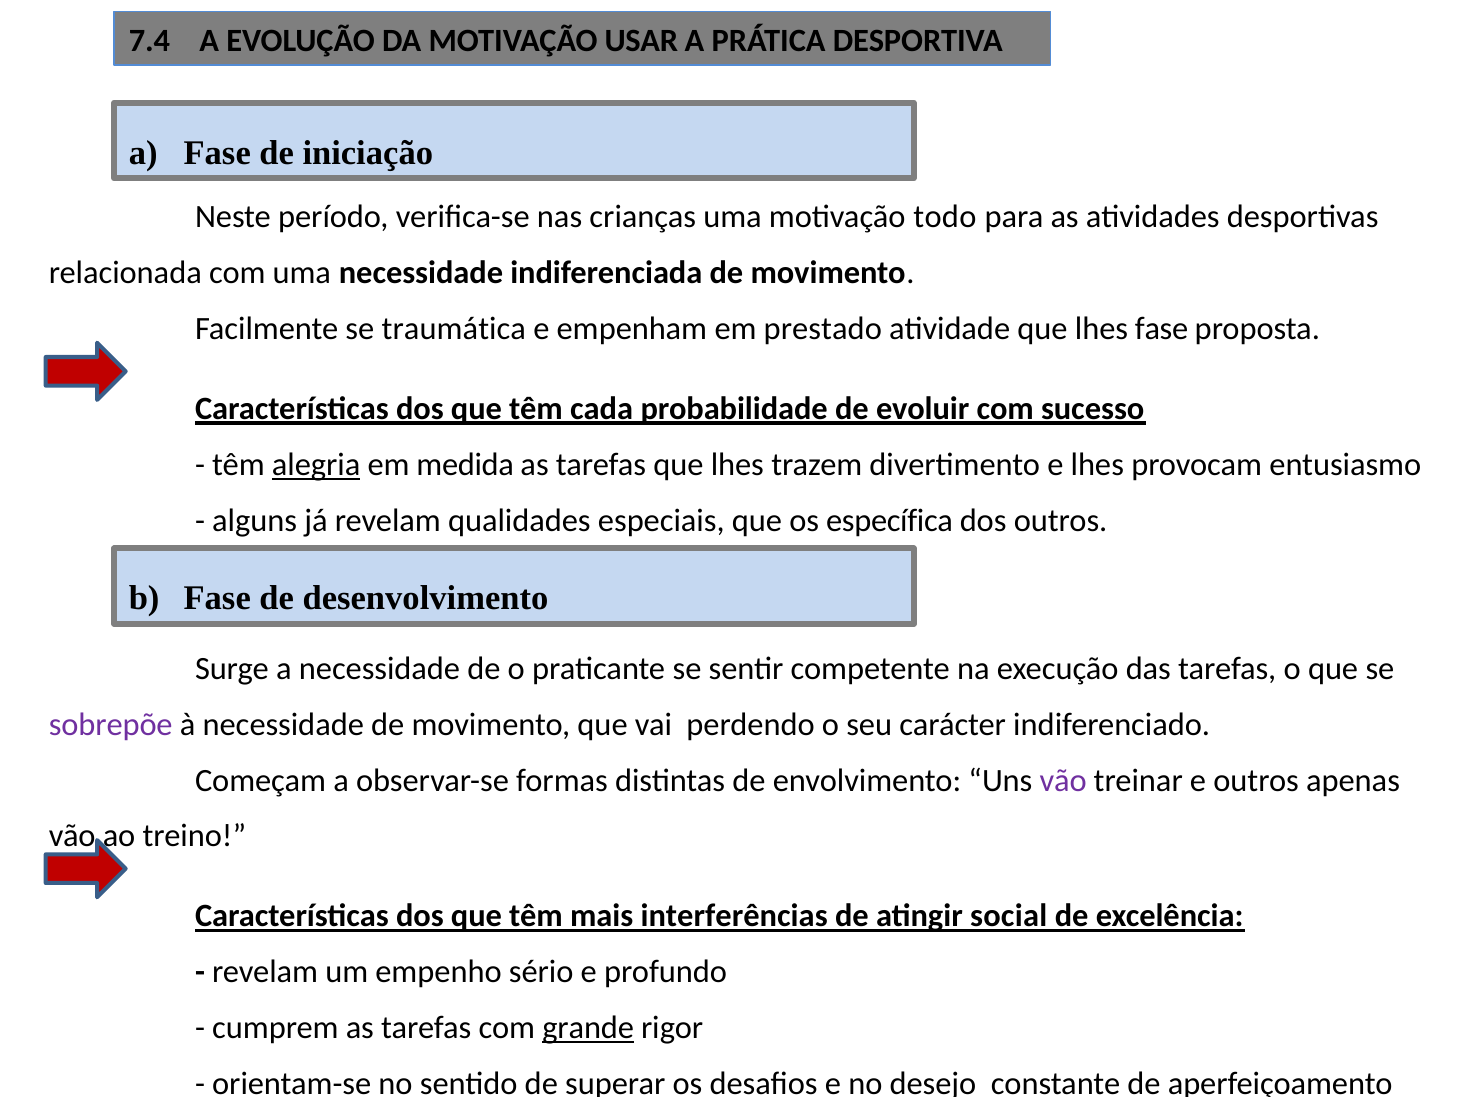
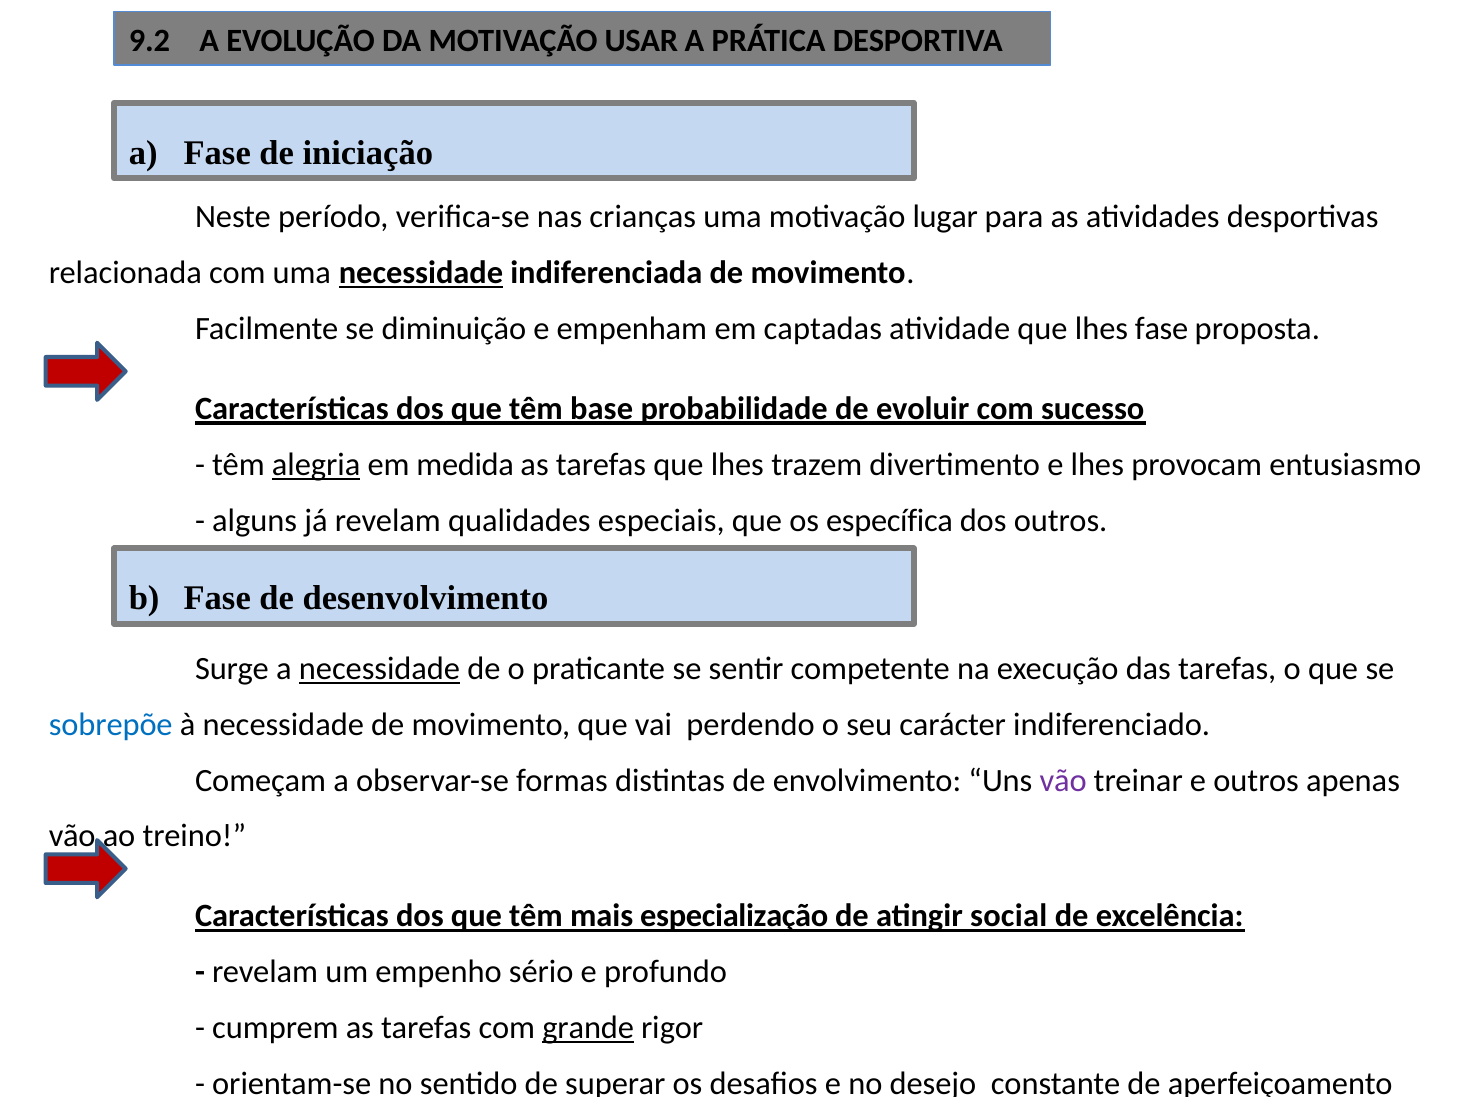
7.4: 7.4 -> 9.2 (149, 40)
todo: todo -> lugar (945, 217)
necessidade underline: none -> present (421, 273)
traumática: traumática -> diminuição (454, 329)
prestado: prestado -> captadas (823, 329)
cada: cada -> base (602, 409)
necessidade underline: none -> present (380, 669)
sobrepõe colour: purple -> blue (111, 724)
interferências: interferências -> especialização (734, 916)
